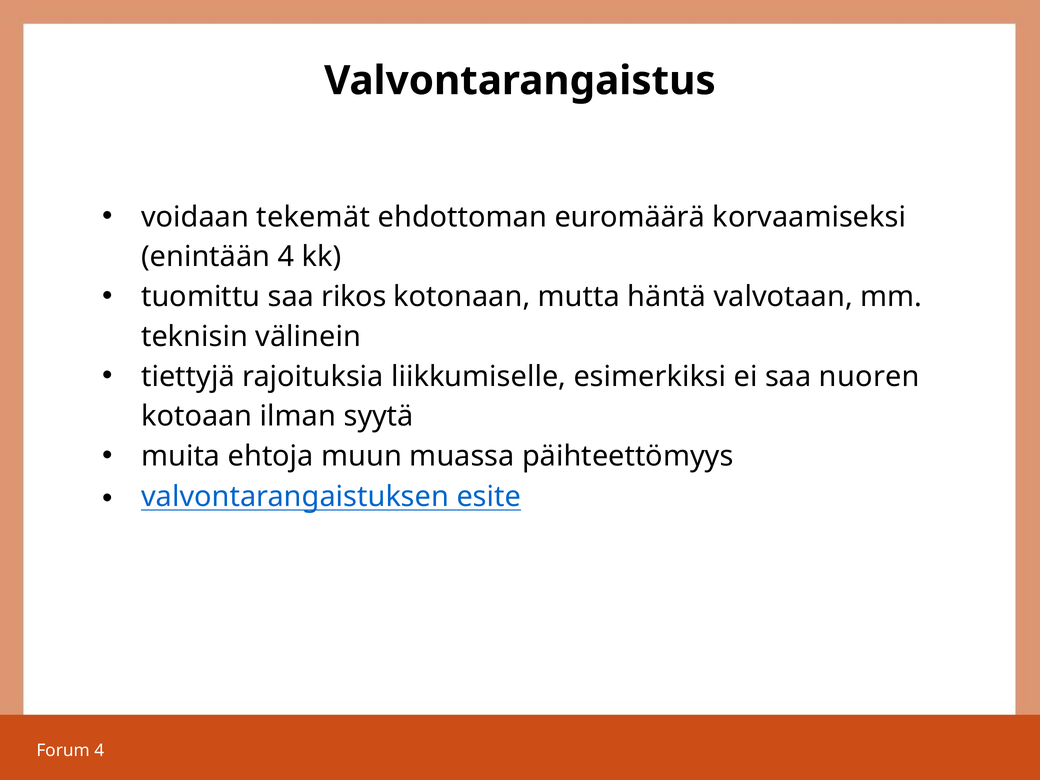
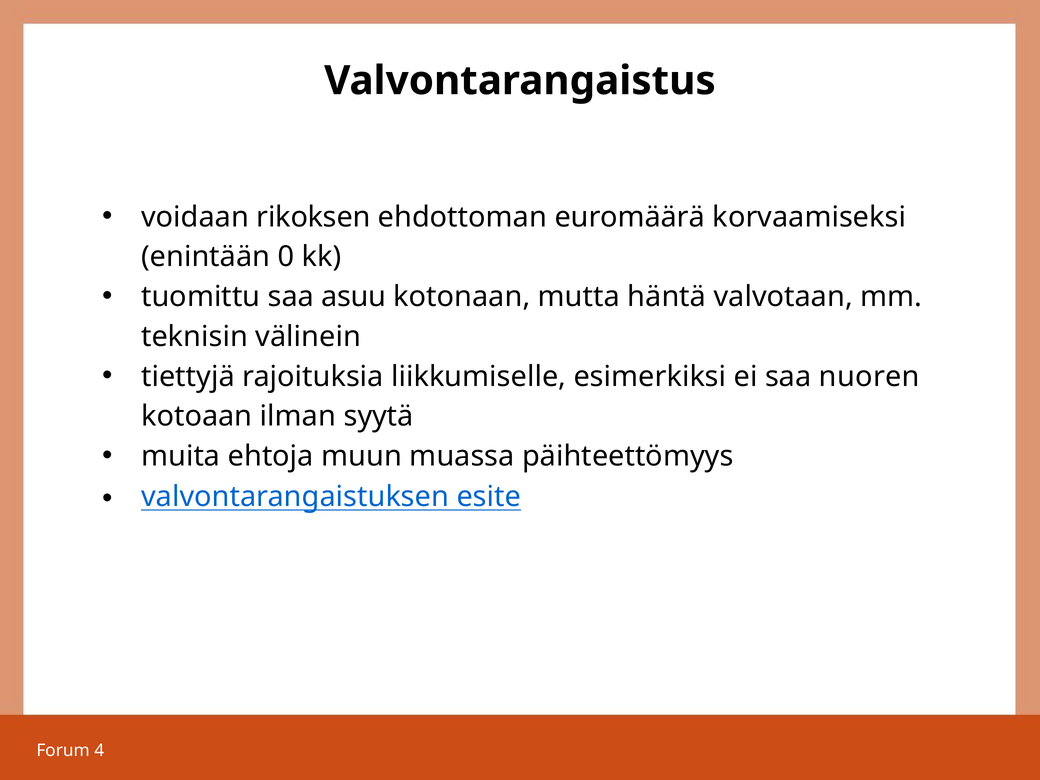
tekemät: tekemät -> rikoksen (313, 217)
enintään 4: 4 -> 0 (286, 257)
rikos: rikos -> asuu (354, 297)
